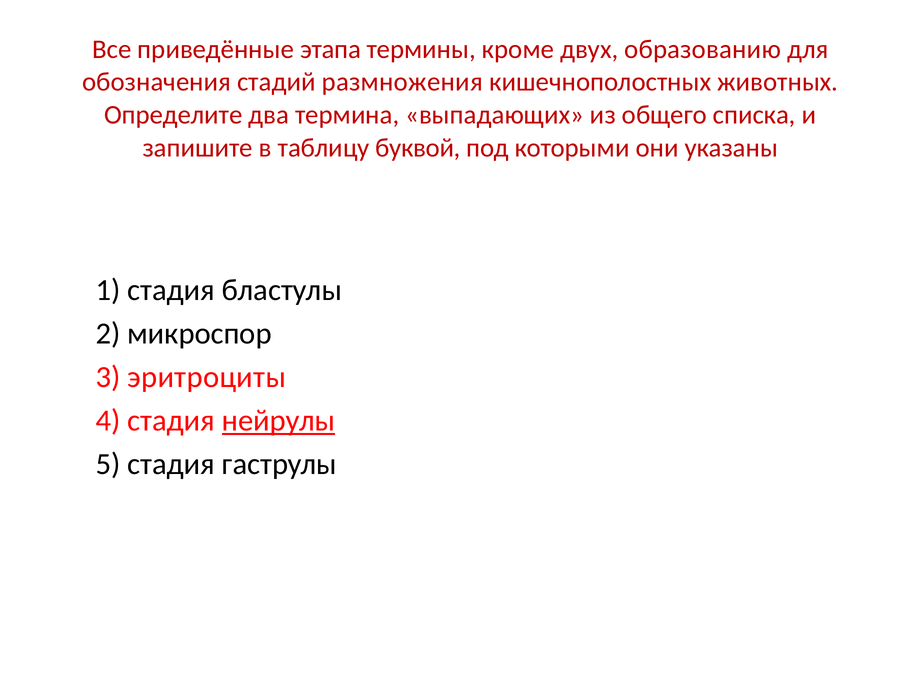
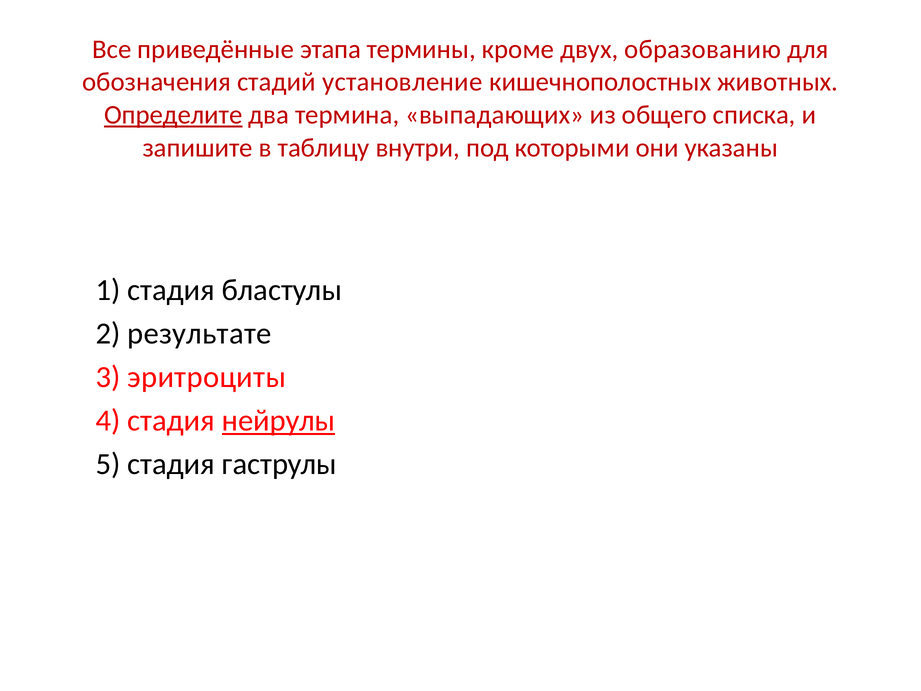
размножения: размножения -> установление (402, 82)
Определите underline: none -> present (173, 115)
буквой: буквой -> внутри (418, 148)
микроспор: микроспор -> результате (199, 333)
